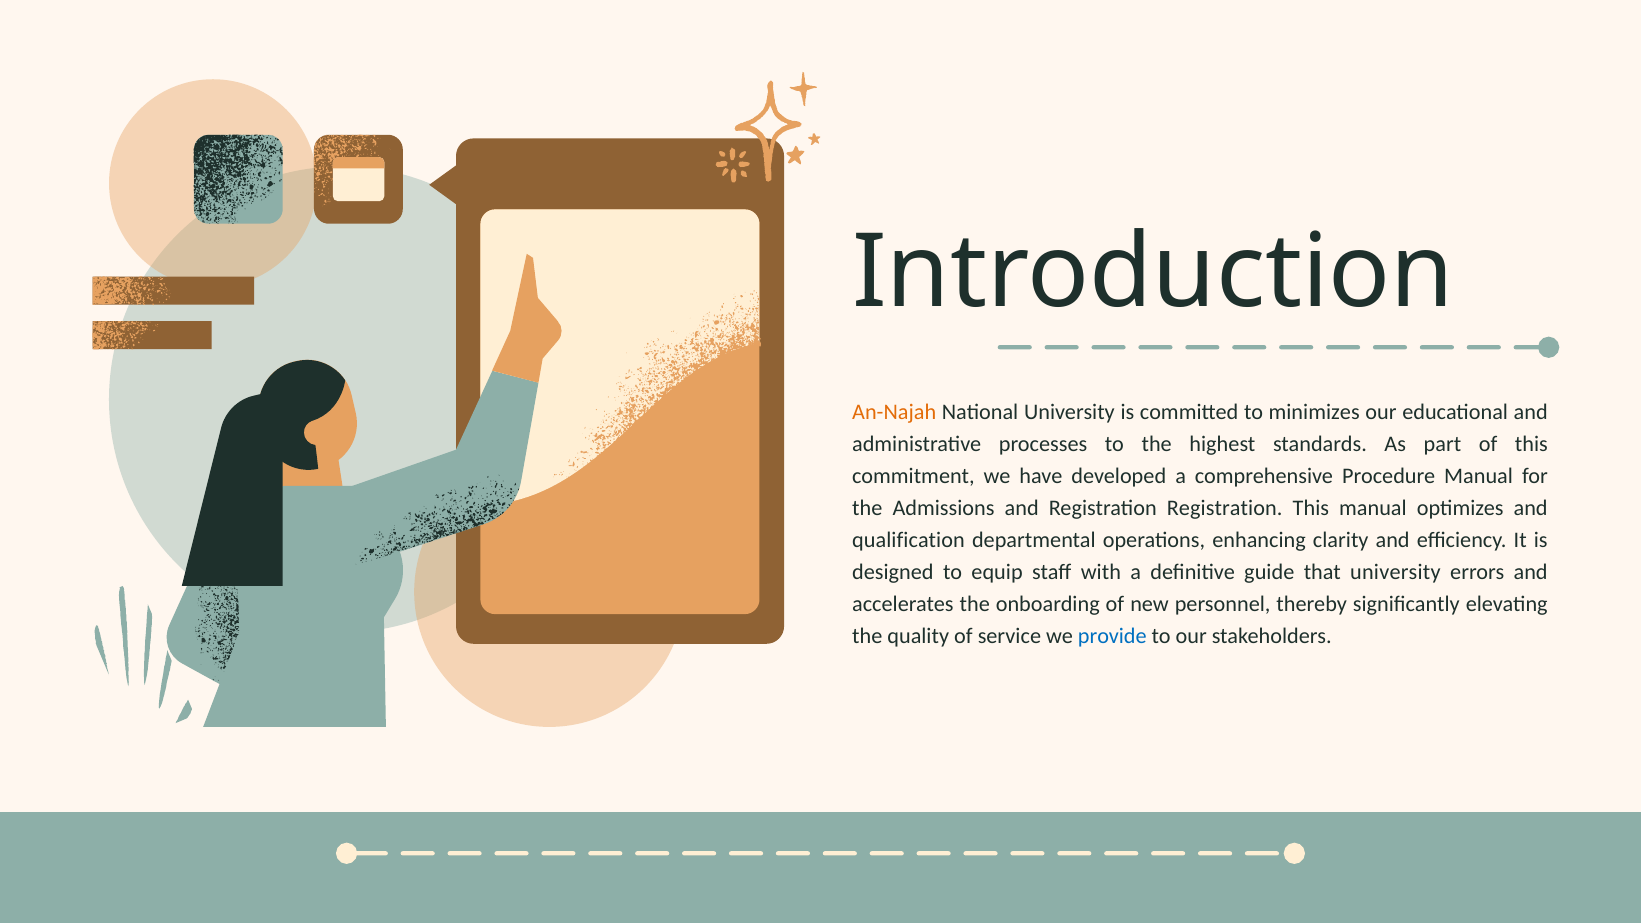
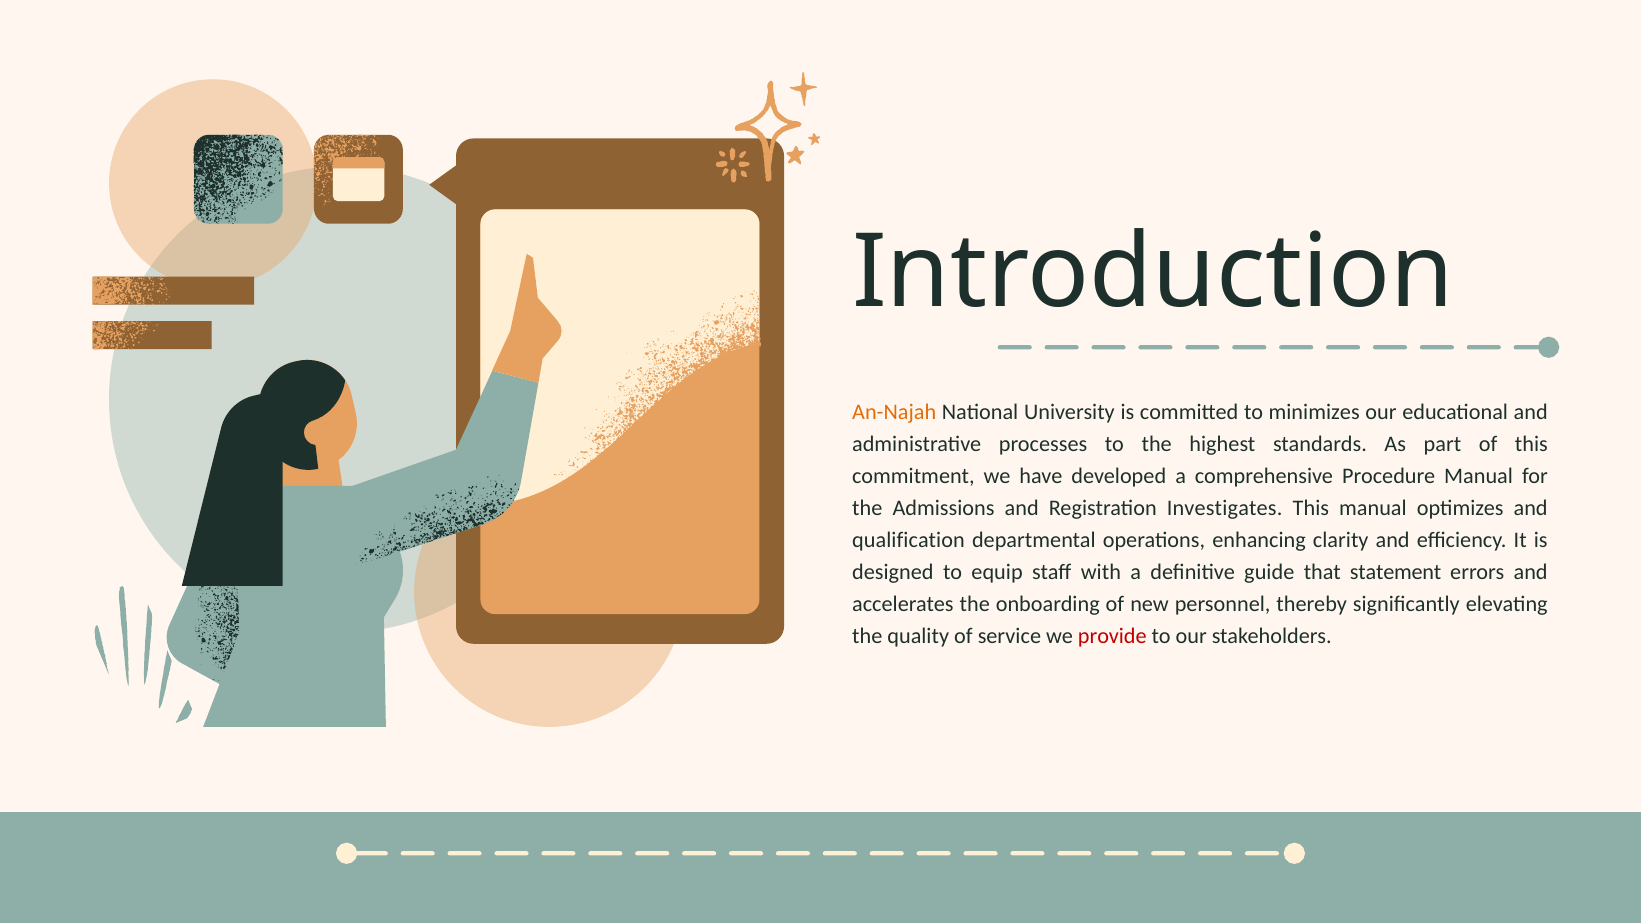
Registration Registration: Registration -> Investigates (1225, 508)
that university: university -> statement (1396, 572)
provide colour: blue -> red (1112, 636)
